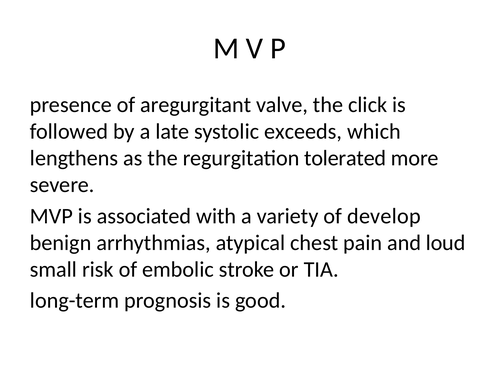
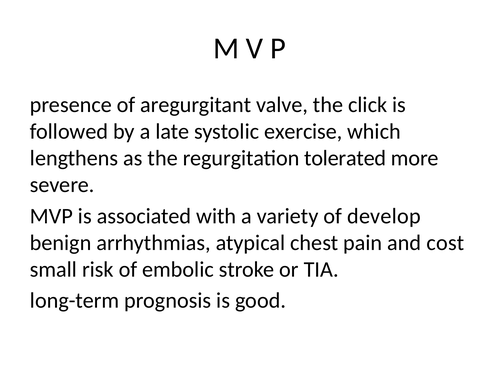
exceeds: exceeds -> exercise (303, 131)
loud: loud -> cost (445, 242)
